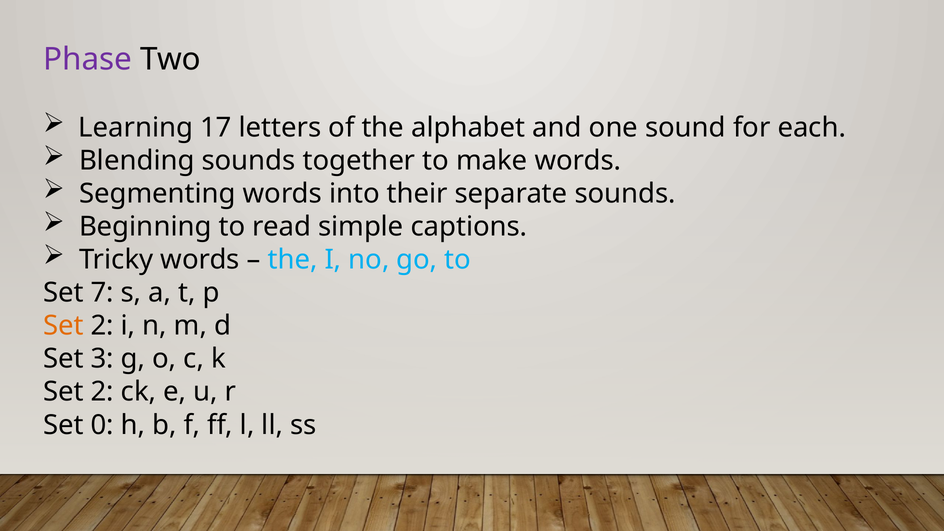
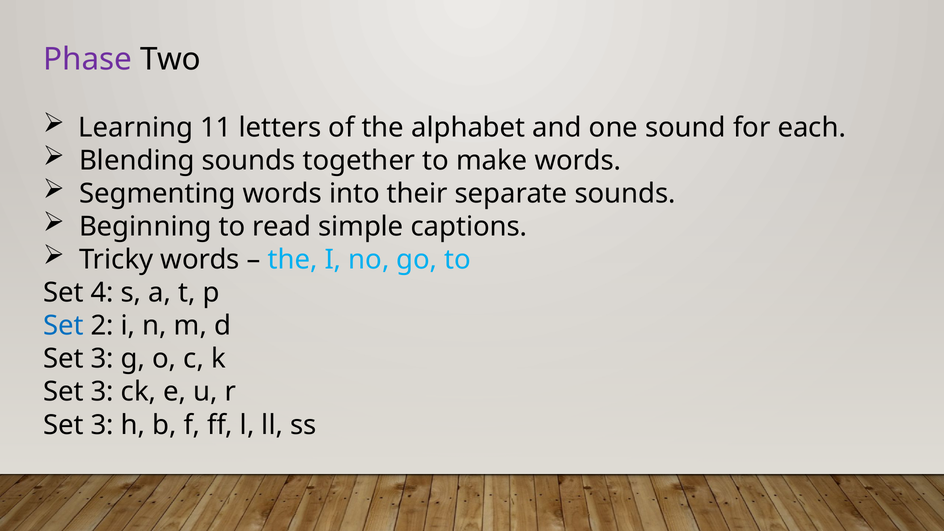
17: 17 -> 11 (216, 127)
7: 7 -> 4 (102, 293)
Set colour: orange -> blue (63, 326)
2: 2 -> 3 (102, 392)
0: 0 -> 3 (102, 425)
